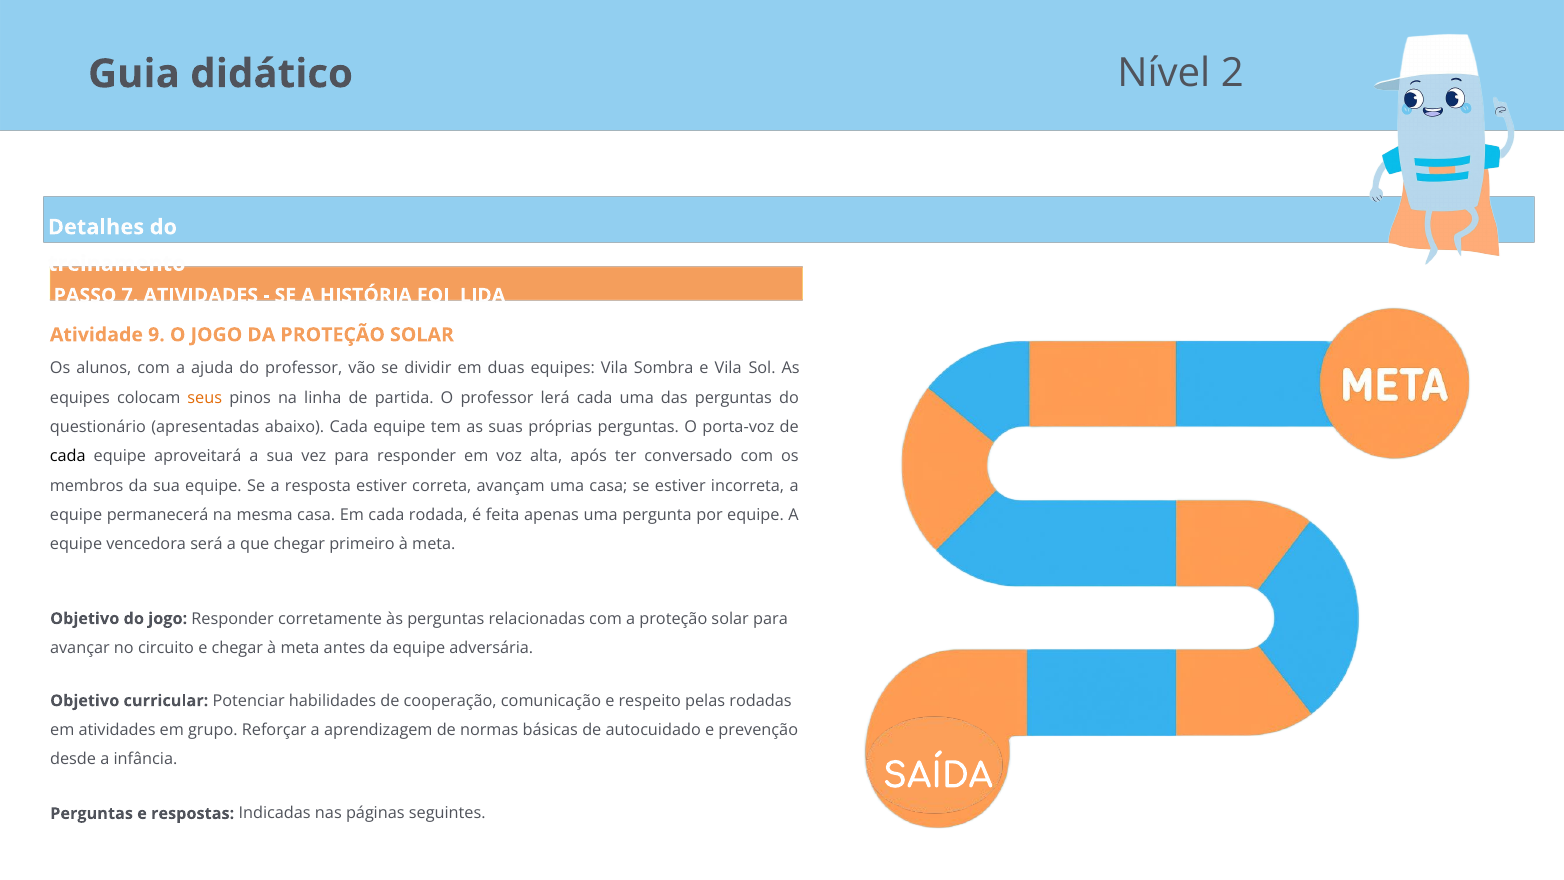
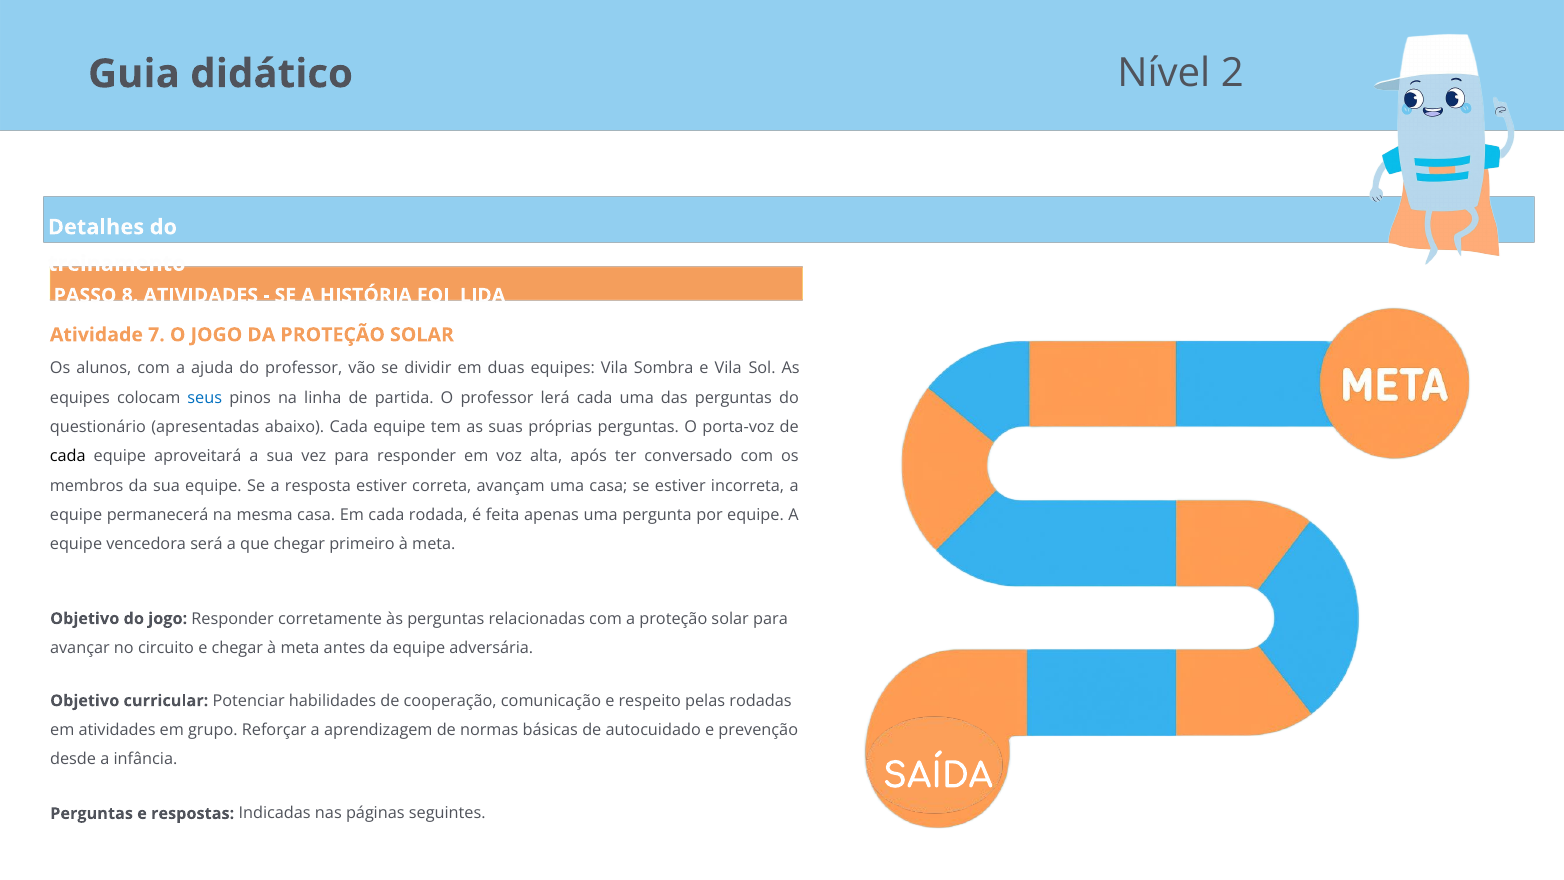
7: 7 -> 8 (130, 295)
9: 9 -> 7 (156, 335)
seus colour: orange -> blue (205, 398)
